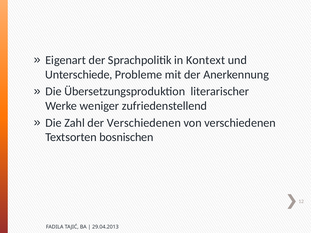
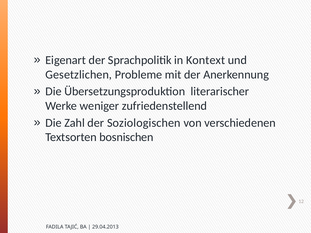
Unterschiede: Unterschiede -> Gesetzlichen (79, 75)
der Verschiedenen: Verschiedenen -> Soziologischen (144, 123)
